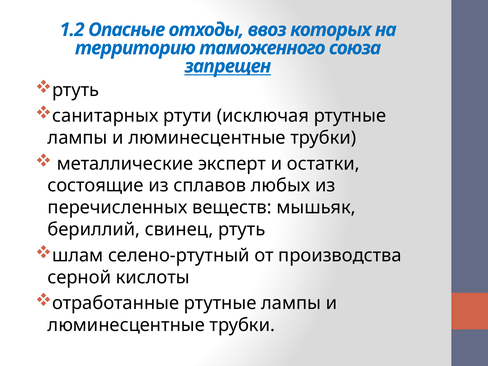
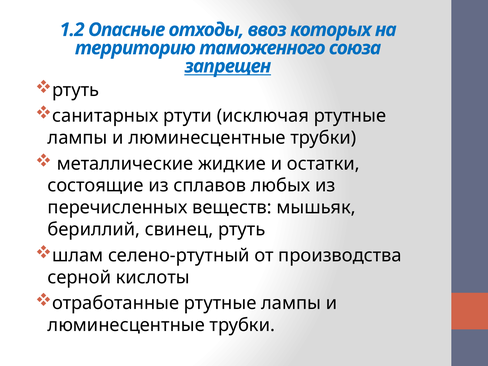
эксперт: эксперт -> жидкие (232, 164)
